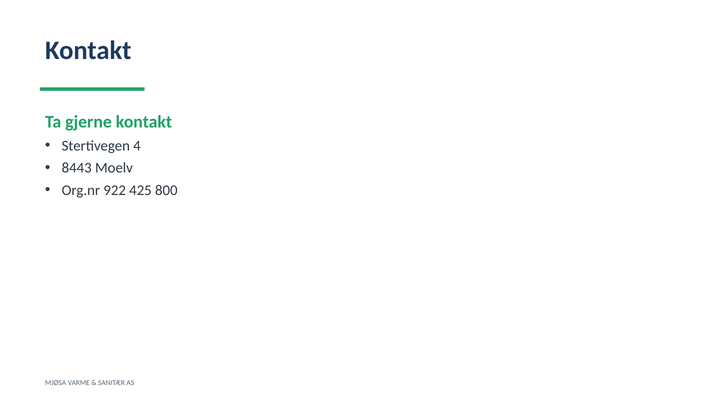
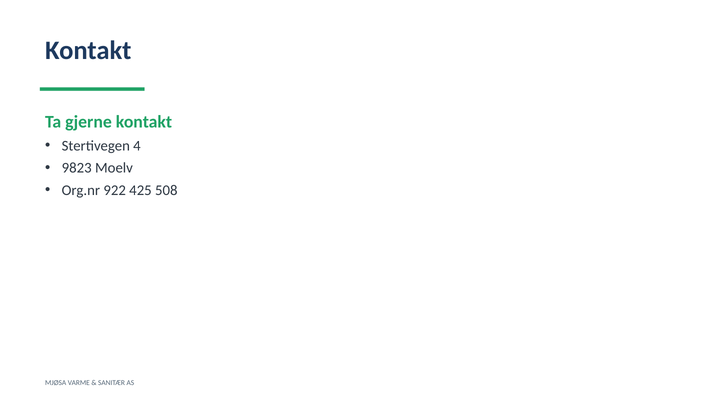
8443: 8443 -> 9823 (77, 168)
800: 800 -> 508 (166, 190)
